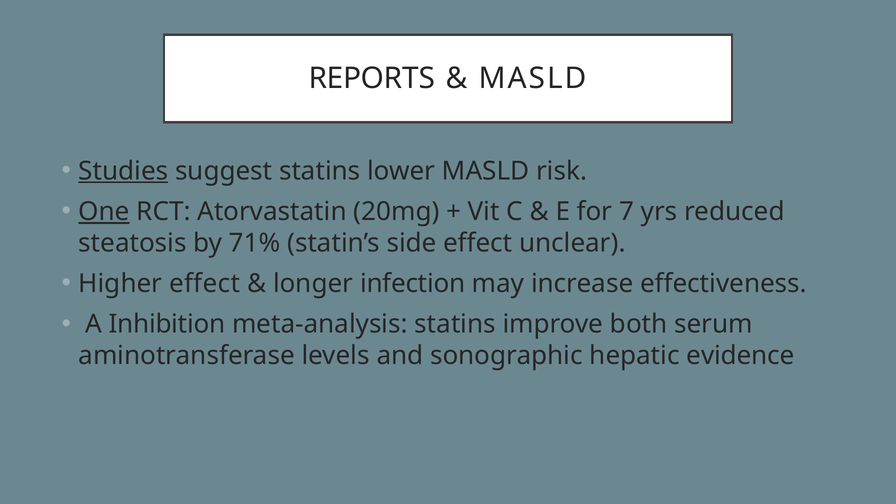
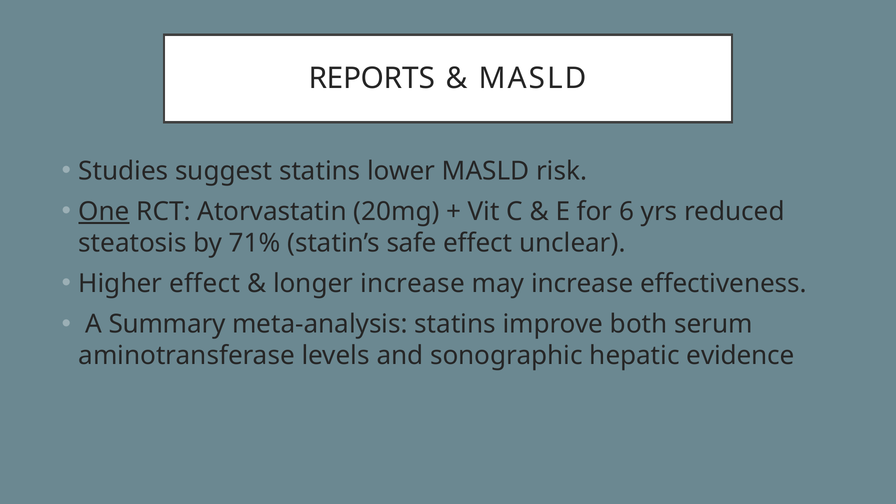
Studies underline: present -> none (123, 171)
7: 7 -> 6 (627, 212)
side: side -> safe (412, 243)
longer infection: infection -> increase (412, 284)
Inhibition: Inhibition -> Summary (167, 324)
